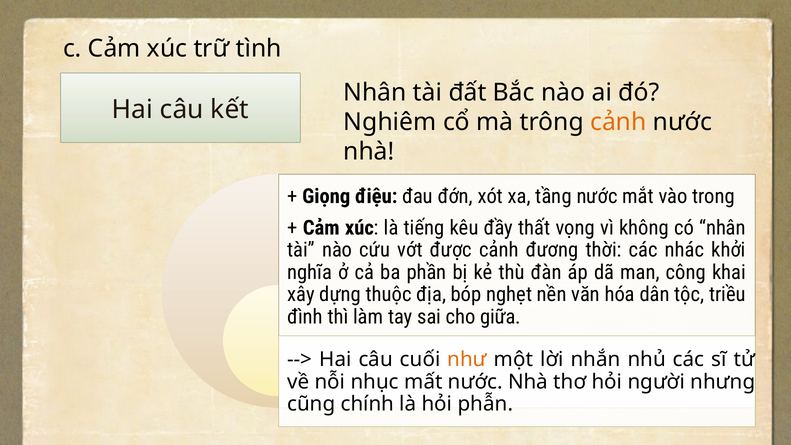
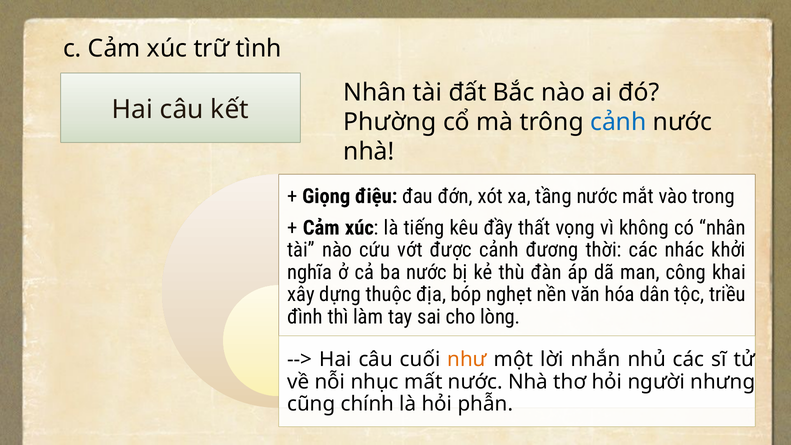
Nghiêm: Nghiêm -> Phường (390, 122)
cảnh colour: orange -> blue (618, 122)
ba phần: phần -> nước (427, 272)
giữa: giữa -> lòng (500, 317)
